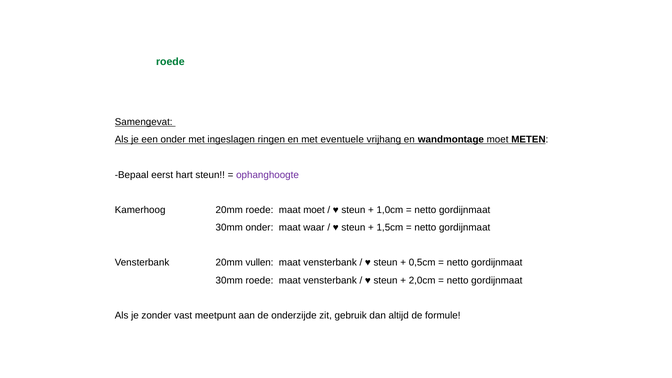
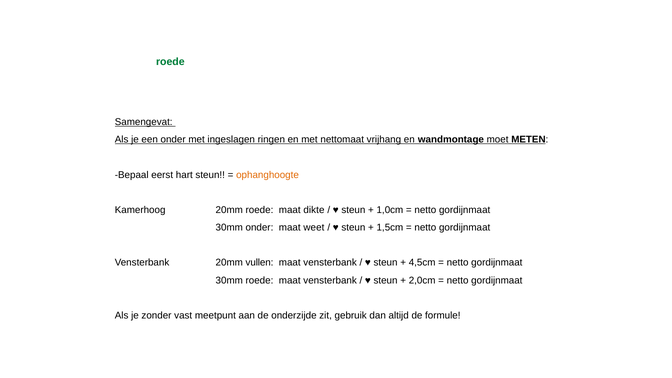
eventuele: eventuele -> nettomaat (342, 140)
ophanghoogte colour: purple -> orange (268, 175)
maat moet: moet -> dikte (314, 210)
waar: waar -> weet (314, 228)
0,5cm: 0,5cm -> 4,5cm (422, 263)
